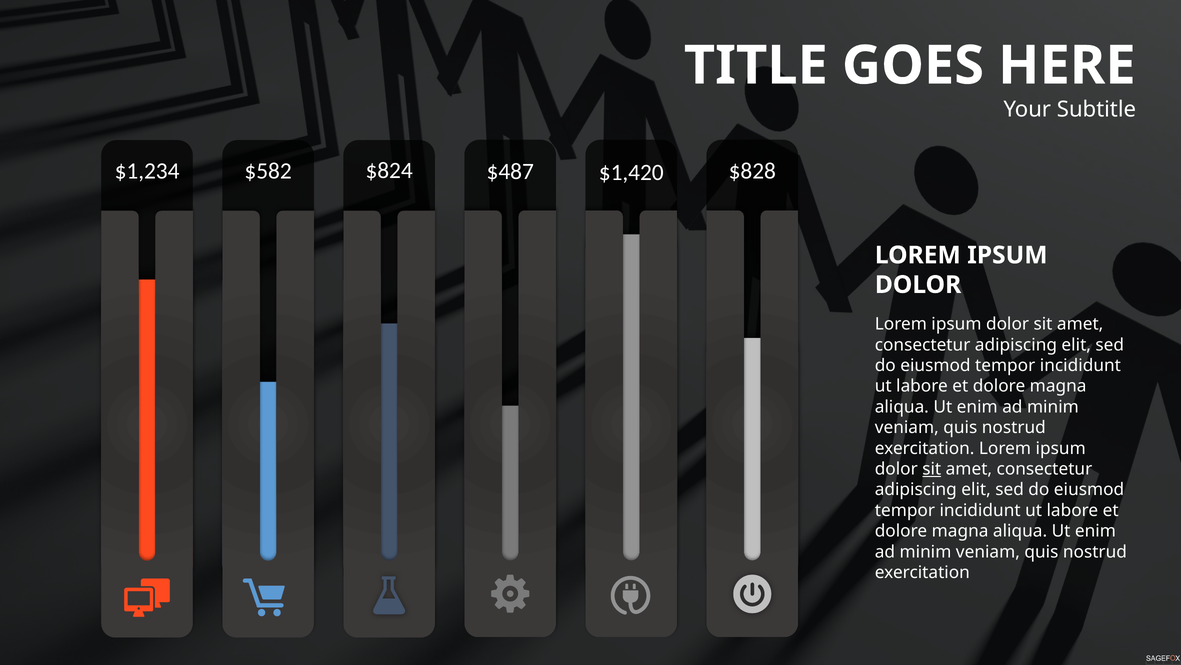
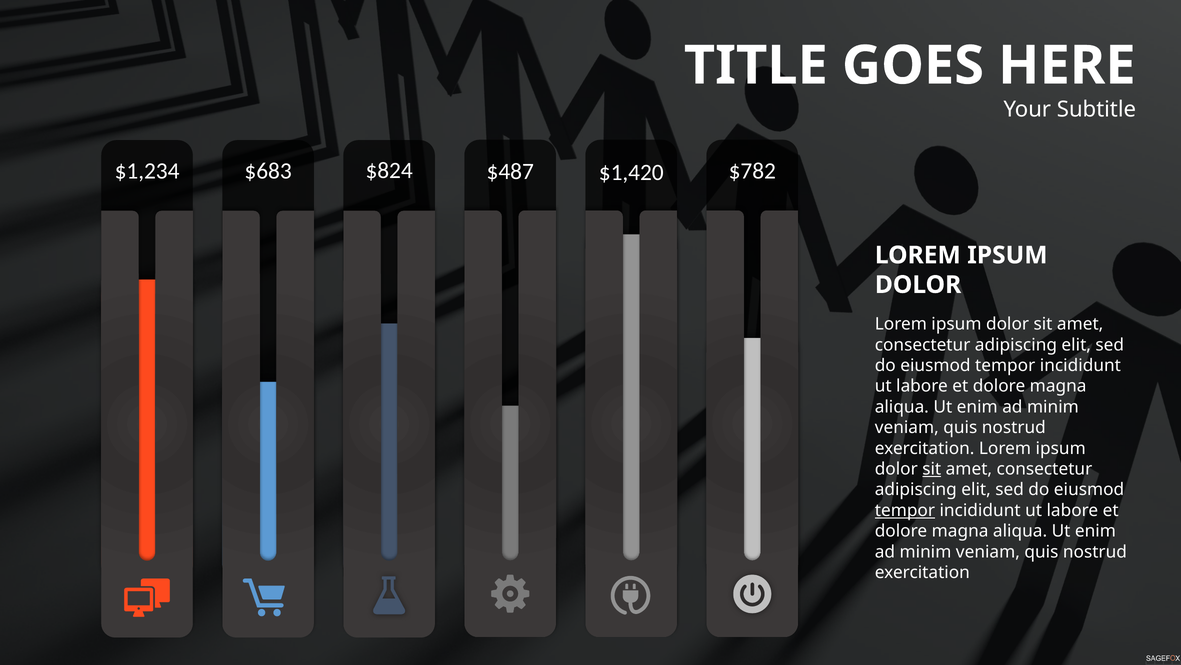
$582: $582 -> $683 (268, 171)
$828: $828 -> $782 (752, 171)
tempor underline: none -> present (905, 510)
